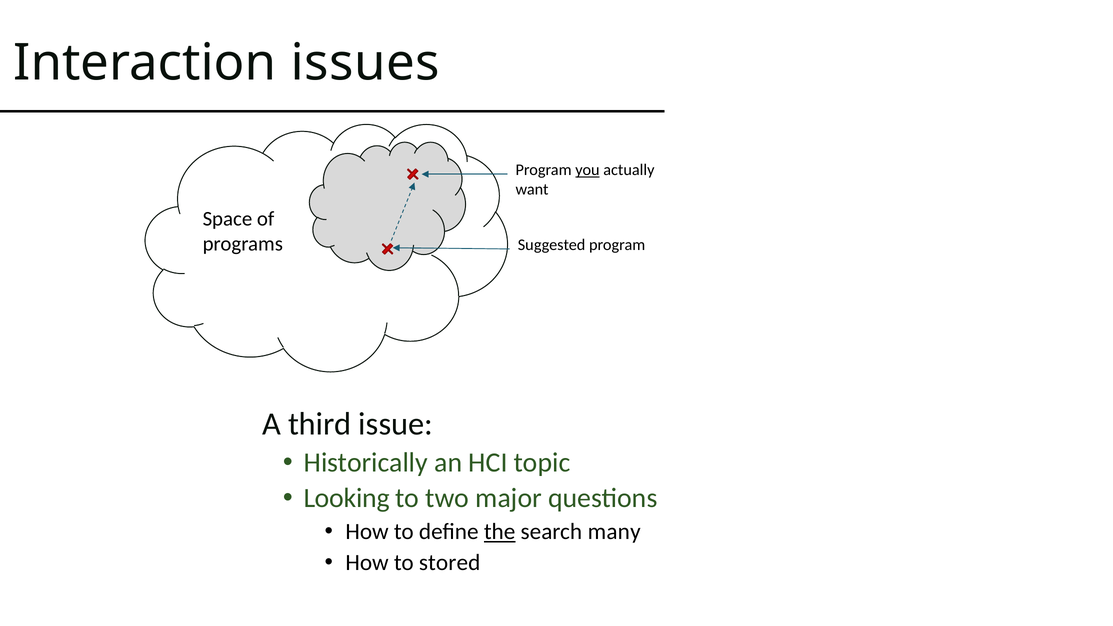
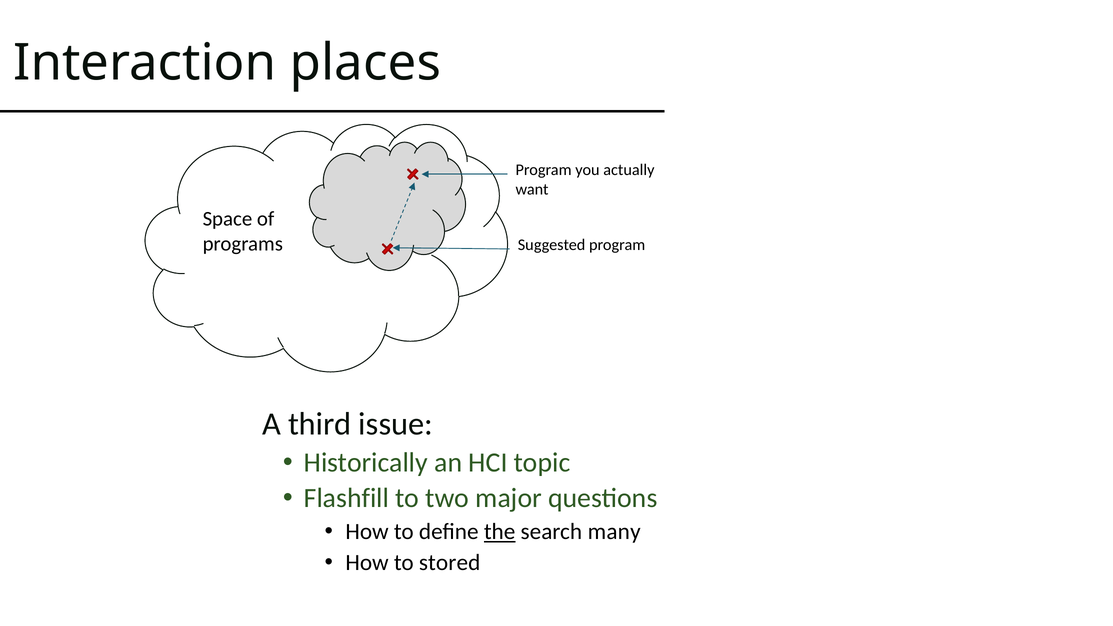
issues: issues -> places (365, 63)
you underline: present -> none (587, 170)
Looking: Looking -> Flashfill (346, 498)
